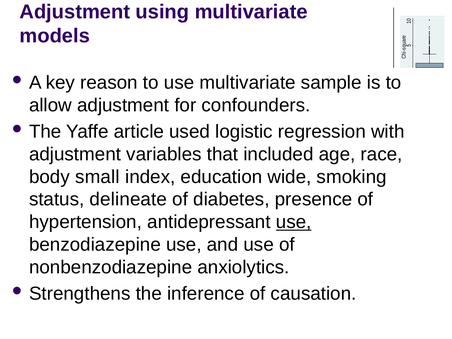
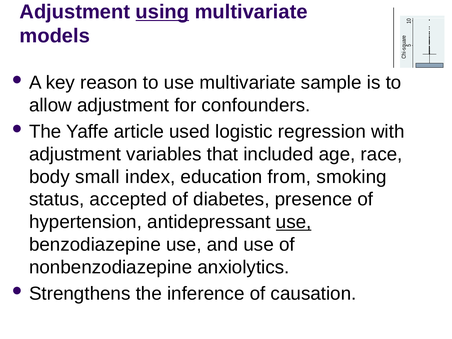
using underline: none -> present (162, 12)
wide: wide -> from (289, 177)
delineate: delineate -> accepted (128, 199)
